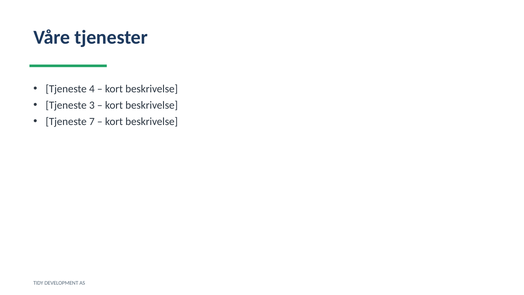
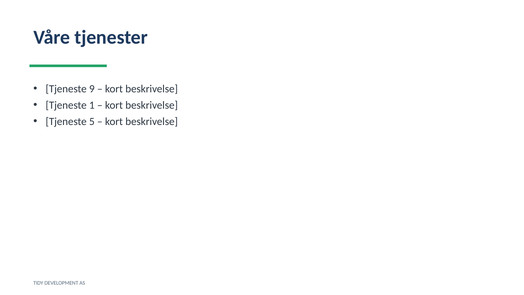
4: 4 -> 9 (92, 89)
3: 3 -> 1 (92, 105)
7: 7 -> 5 (92, 122)
